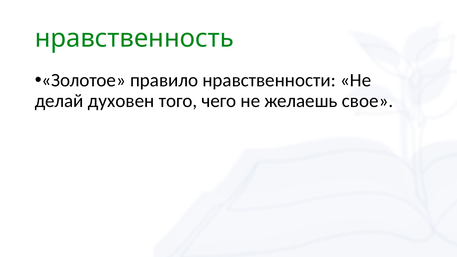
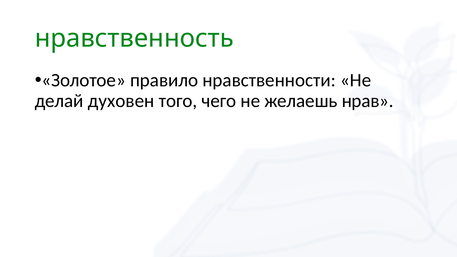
свое: свое -> нрав (368, 101)
